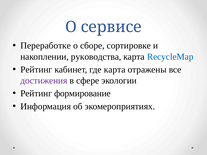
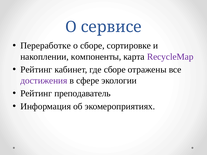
руководства: руководства -> компоненты (96, 57)
RecycleMap colour: blue -> purple (170, 57)
где карта: карта -> сборе (115, 70)
формирование: формирование -> преподаватель (82, 94)
